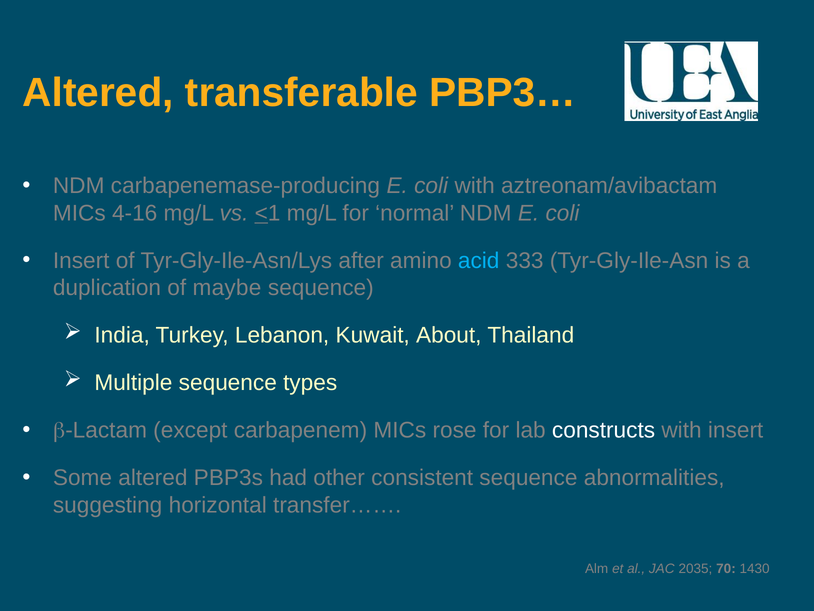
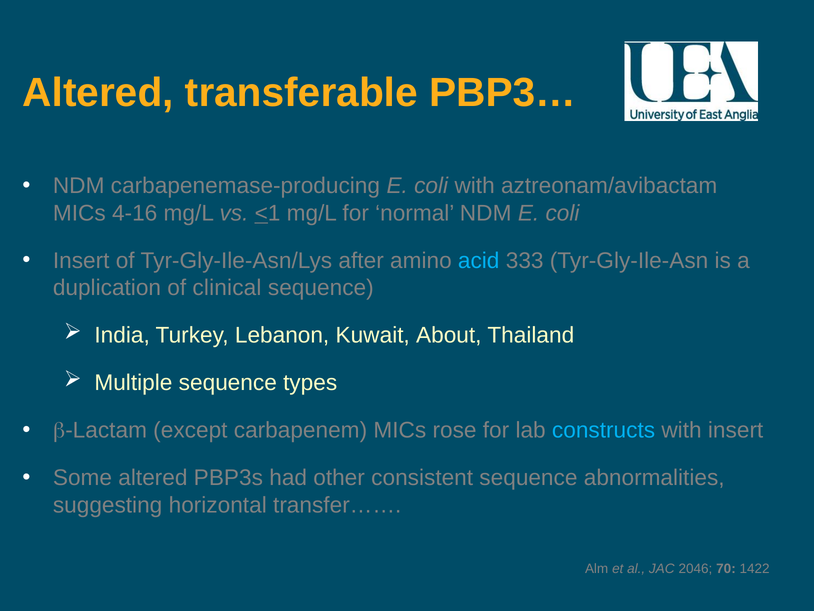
maybe: maybe -> clinical (227, 288)
constructs colour: white -> light blue (604, 430)
2035: 2035 -> 2046 (695, 568)
1430: 1430 -> 1422 (755, 568)
